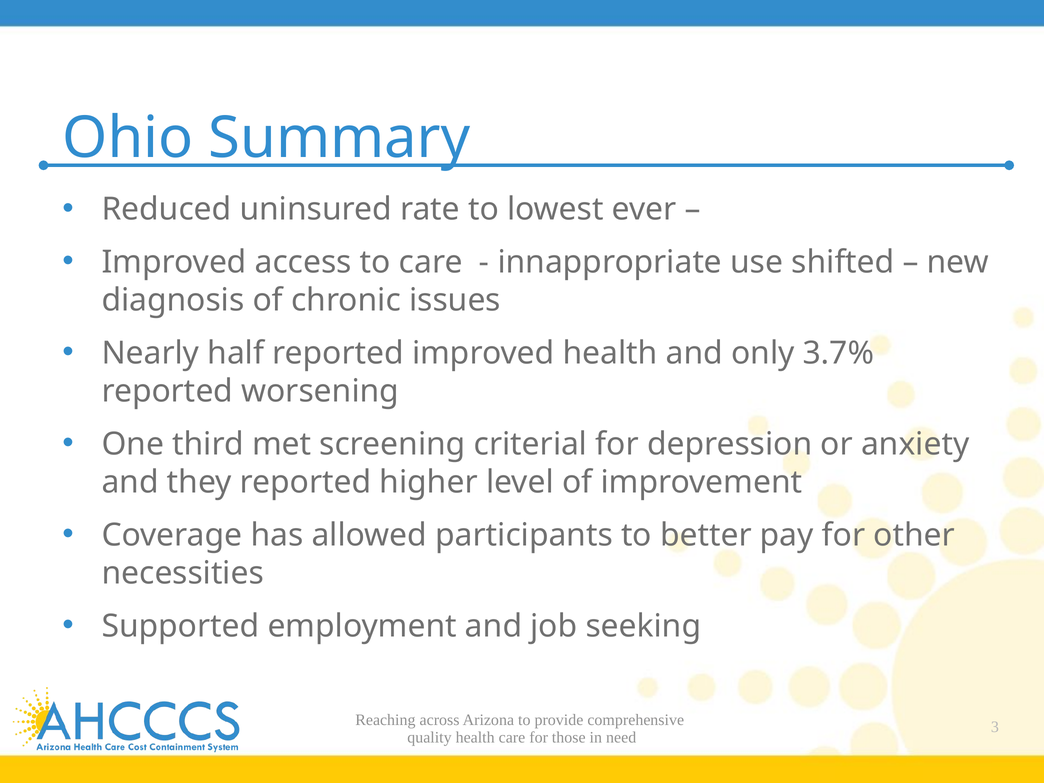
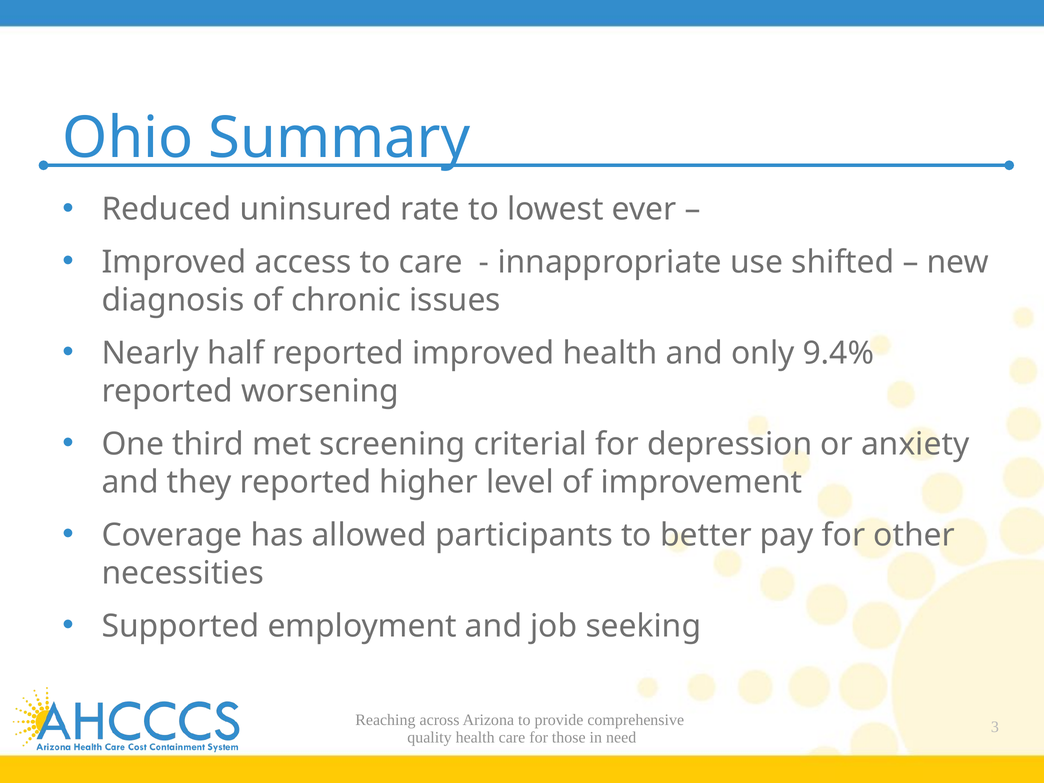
3.7%: 3.7% -> 9.4% (838, 353)
